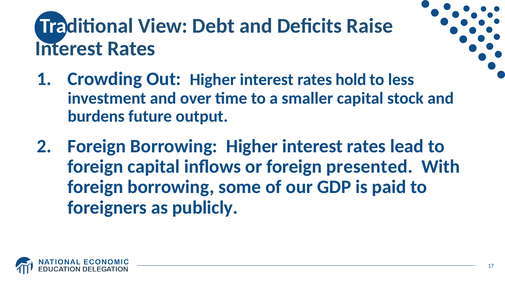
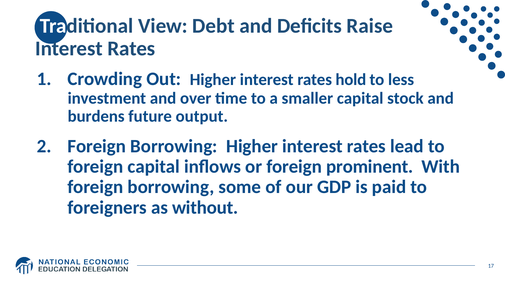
presented: presented -> prominent (370, 167)
publicly: publicly -> without (205, 208)
